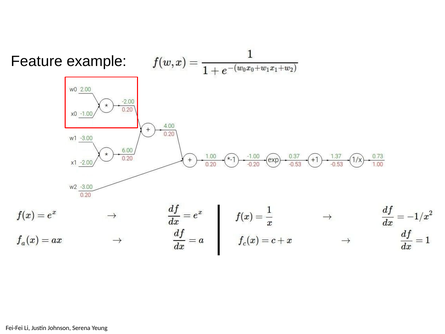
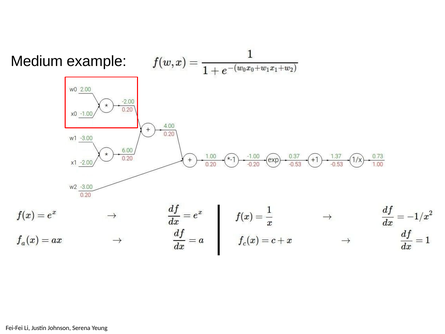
Feature: Feature -> Medium (37, 61)
